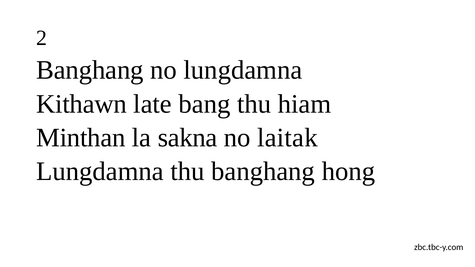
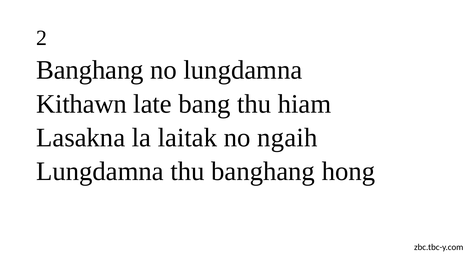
Minthan: Minthan -> Lasakna (81, 138)
sakna: sakna -> laitak (187, 138)
laitak: laitak -> ngaih (287, 138)
